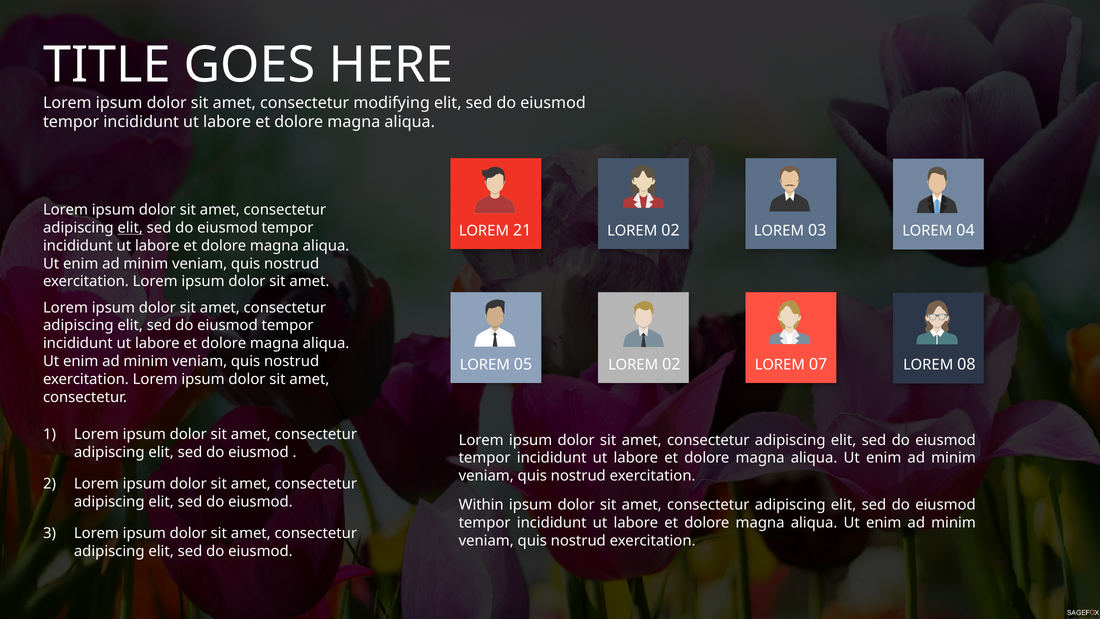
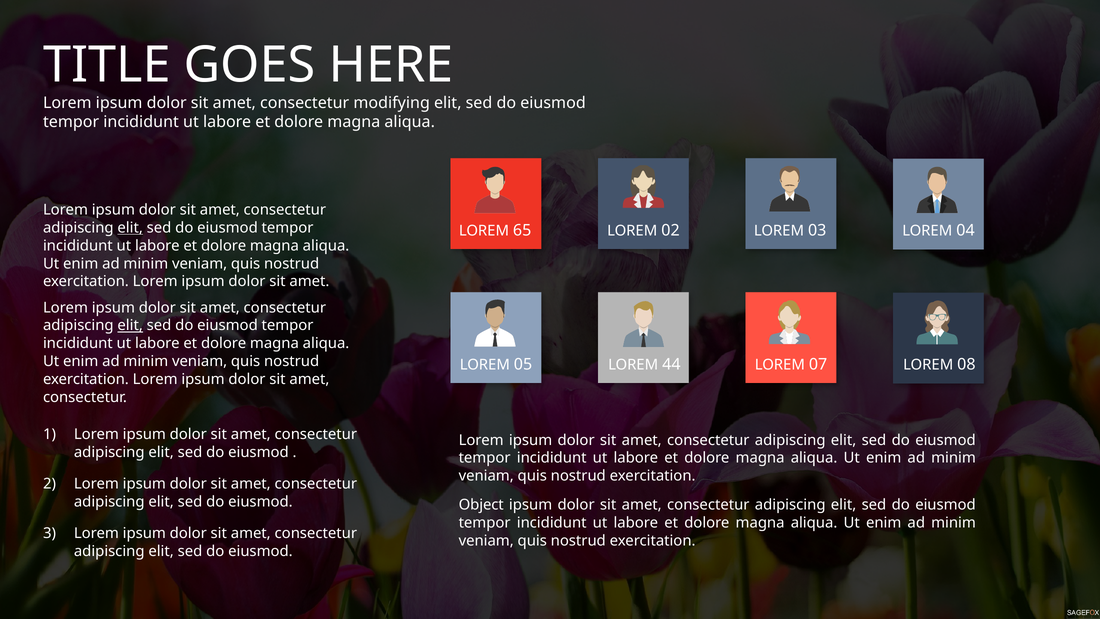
21: 21 -> 65 (522, 230)
elit underline: none -> present (130, 325)
05 LOREM 02: 02 -> 44 (671, 364)
Within: Within -> Object (481, 505)
